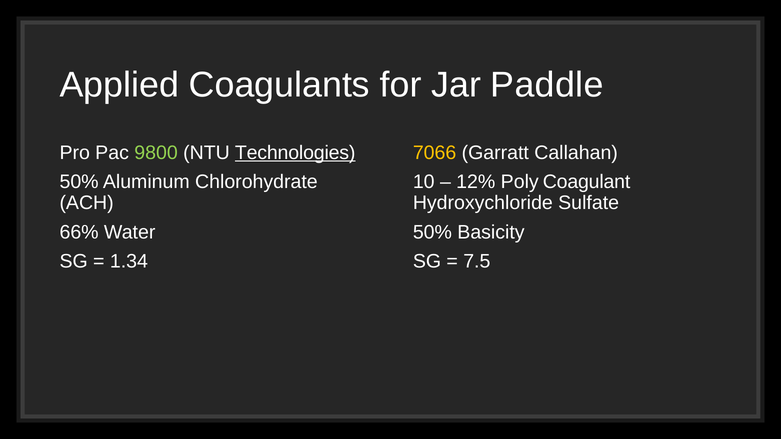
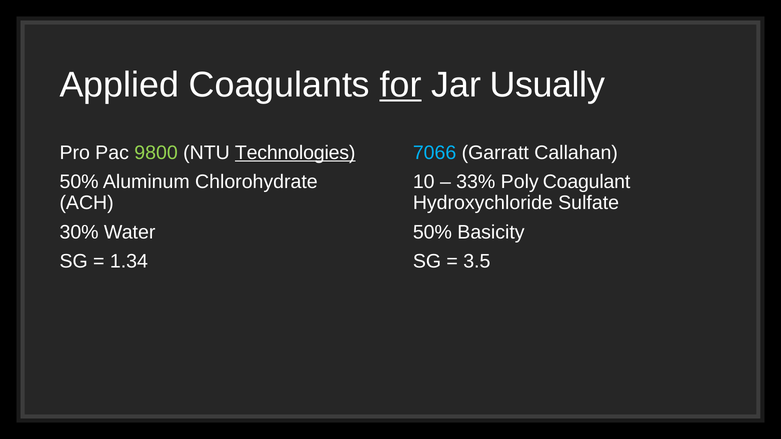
for underline: none -> present (401, 85)
Paddle: Paddle -> Usually (547, 85)
7066 colour: yellow -> light blue (435, 153)
12%: 12% -> 33% (476, 182)
66%: 66% -> 30% (79, 232)
7.5: 7.5 -> 3.5 (477, 262)
